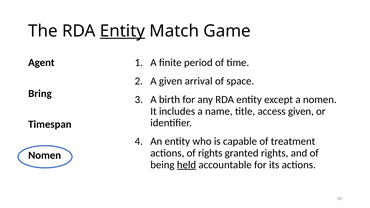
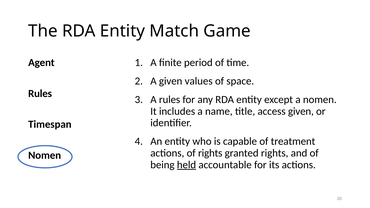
Entity underline: present -> none (122, 31)
arrival: arrival -> values (199, 81)
Bring: Bring -> Rules (40, 94)
A birth: birth -> rules (170, 100)
